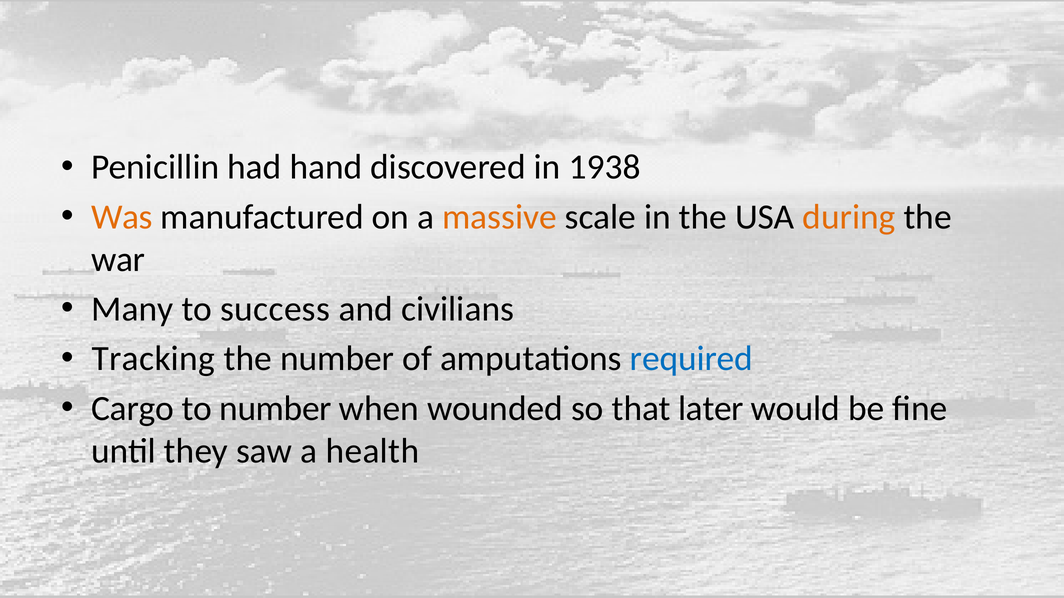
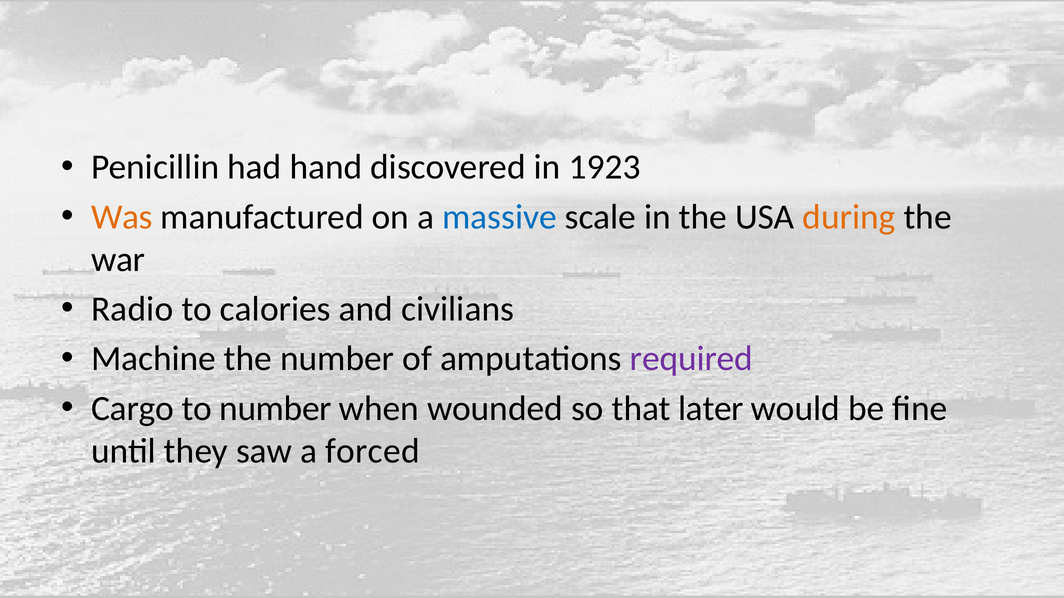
1938: 1938 -> 1923 (605, 167)
massive colour: orange -> blue (499, 217)
Many: Many -> Radio (132, 309)
success: success -> calories (275, 309)
Tracking: Tracking -> Machine (154, 359)
required colour: blue -> purple (691, 359)
health: health -> forced (372, 451)
